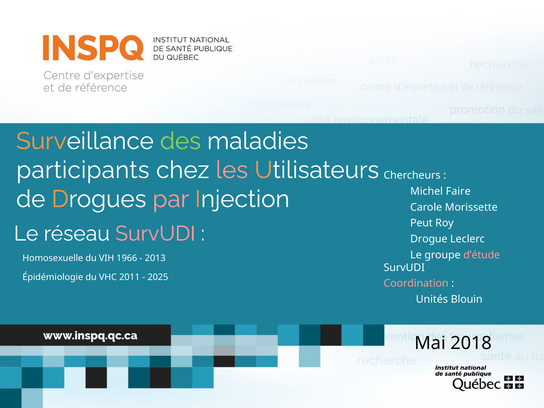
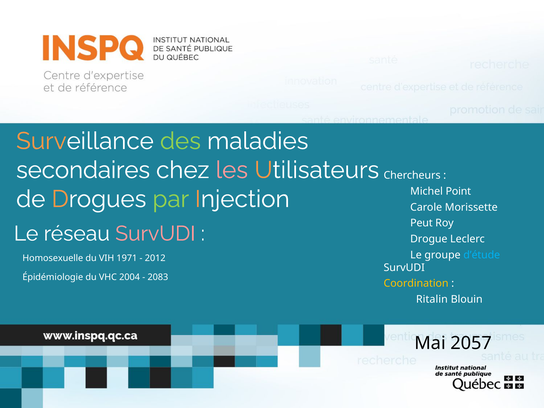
participants: participants -> secondaires (83, 170)
par colour: pink -> light green (171, 199)
Faire: Faire -> Point (458, 191)
d’étude colour: pink -> light blue (482, 255)
1966: 1966 -> 1971 (127, 258)
2013: 2013 -> 2012 (155, 258)
2011: 2011 -> 2004 (130, 277)
2025: 2025 -> 2083 (158, 277)
Coordination colour: pink -> yellow (416, 283)
Unités: Unités -> Ritalin (432, 299)
2018: 2018 -> 2057 (471, 343)
